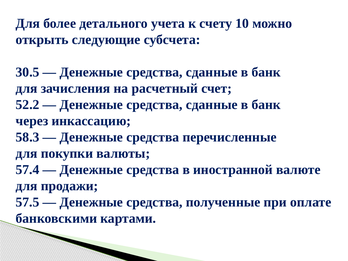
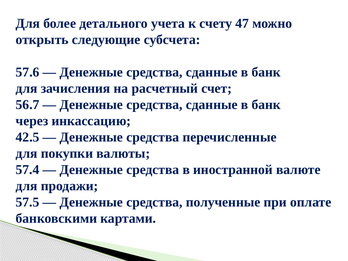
10: 10 -> 47 (242, 23)
30.5: 30.5 -> 57.6 (28, 72)
52.2: 52.2 -> 56.7 (28, 105)
58.3: 58.3 -> 42.5 (28, 137)
